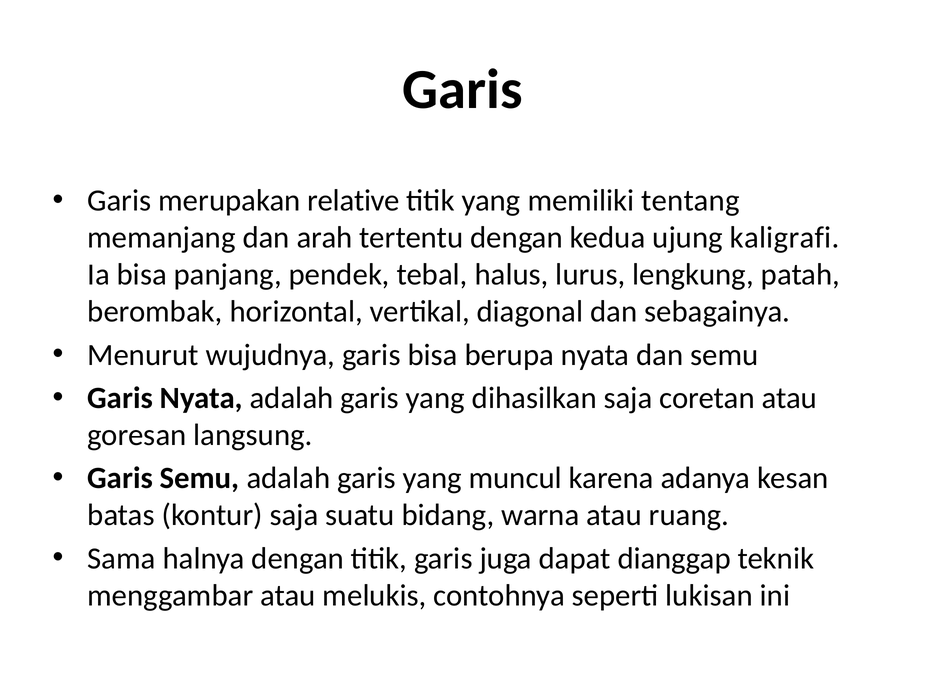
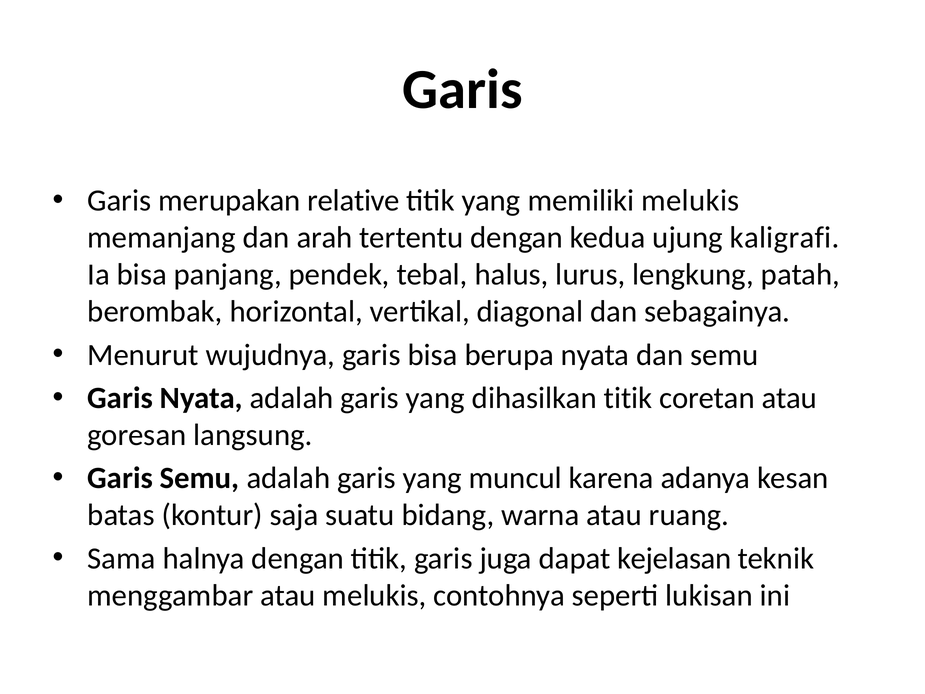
memiliki tentang: tentang -> melukis (690, 201)
dihasilkan saja: saja -> titik (628, 398)
dianggap: dianggap -> kejelasan (674, 558)
